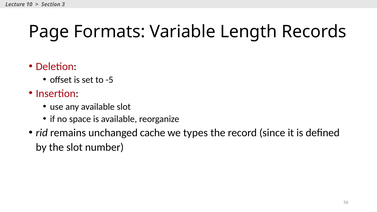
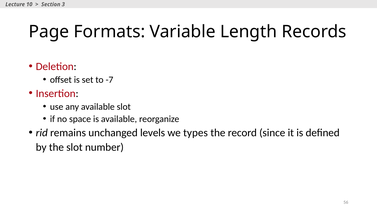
-5: -5 -> -7 (109, 80)
cache: cache -> levels (153, 133)
